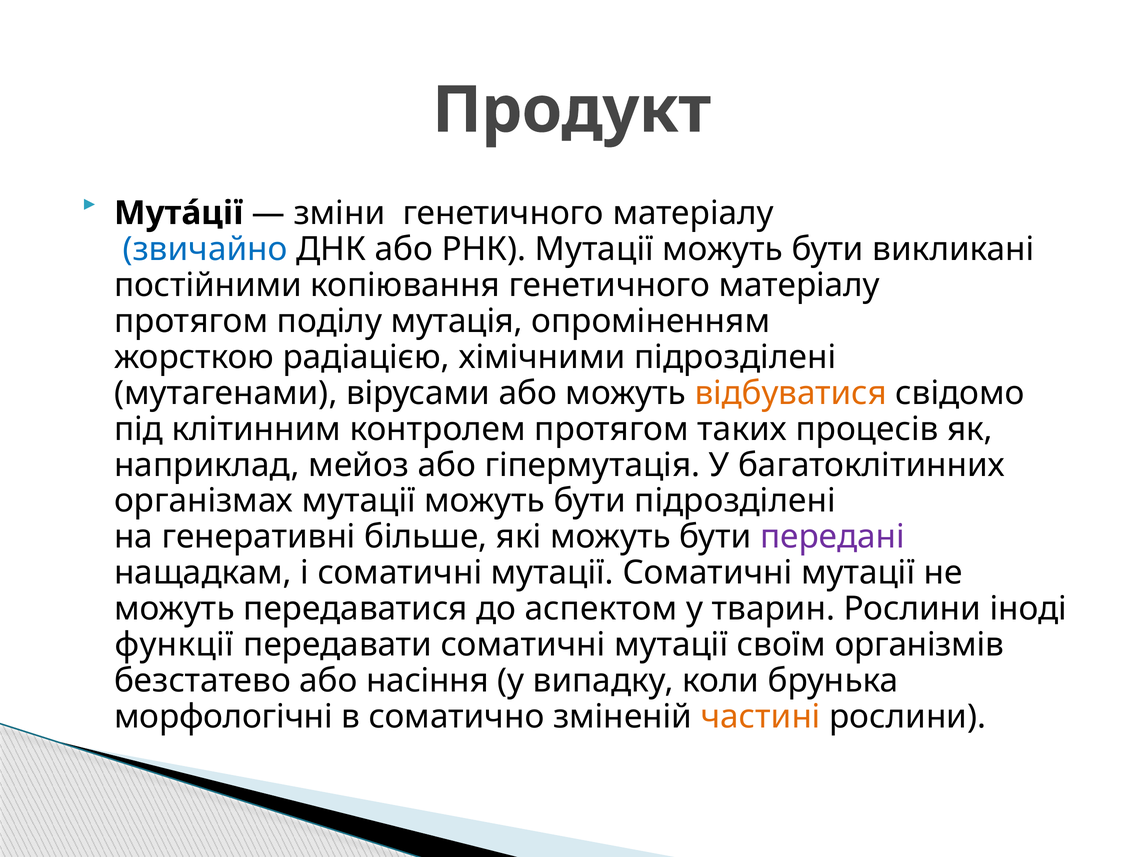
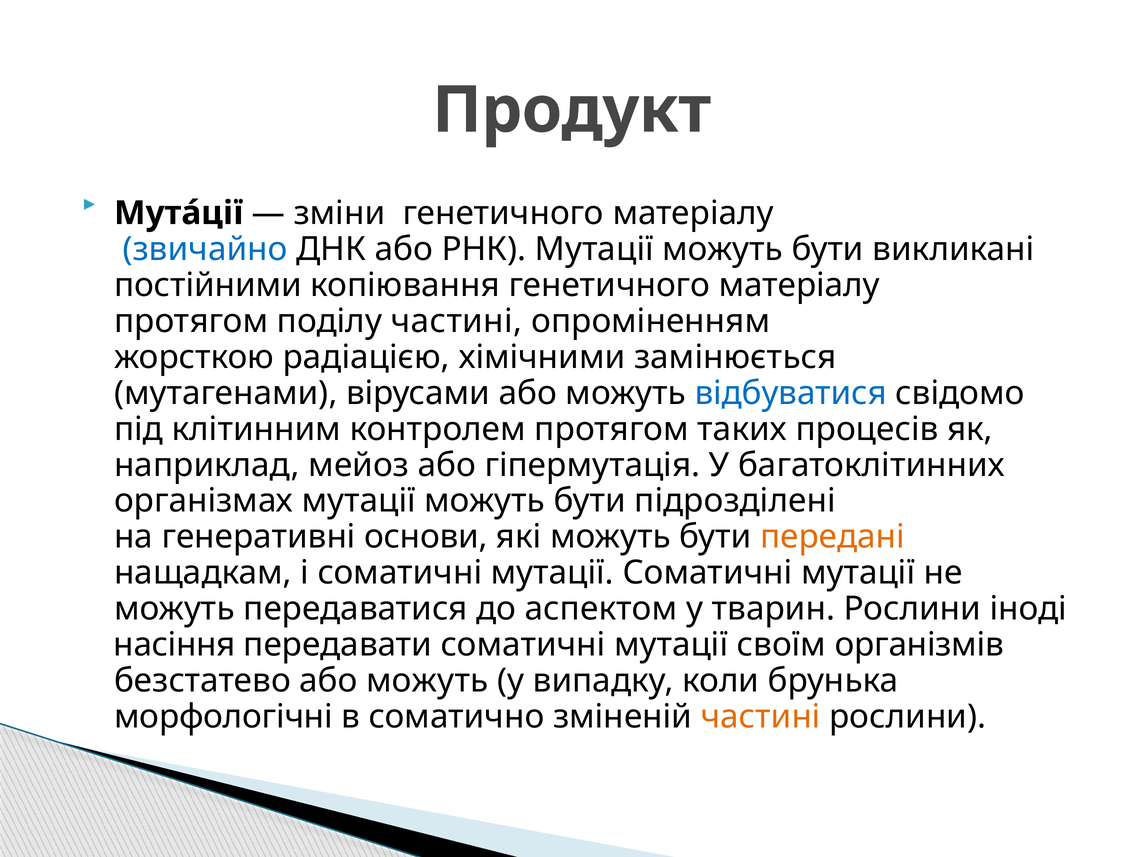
поділу мутація: мутація -> частині (456, 321)
хімічними підрозділені: підрозділені -> замінюється (735, 357)
відбуватися colour: orange -> blue (791, 393)
більше: більше -> основи (426, 537)
передані colour: purple -> orange (833, 537)
функції: функції -> насіння (175, 645)
безстатево або насіння: насіння -> можуть (427, 681)
